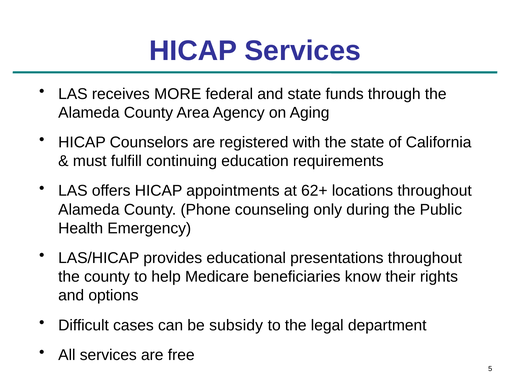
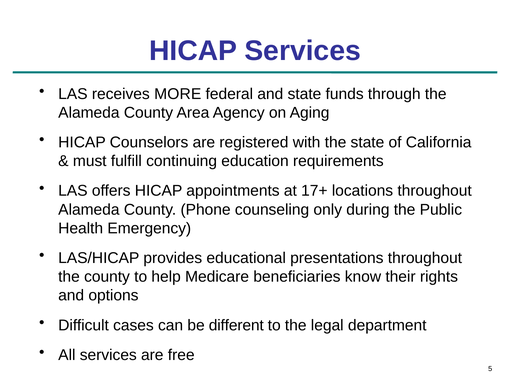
62+: 62+ -> 17+ (314, 191)
subsidy: subsidy -> different (236, 325)
